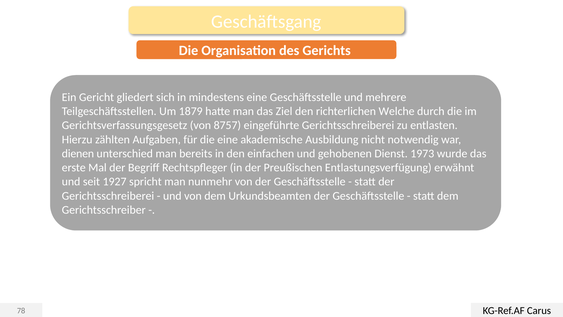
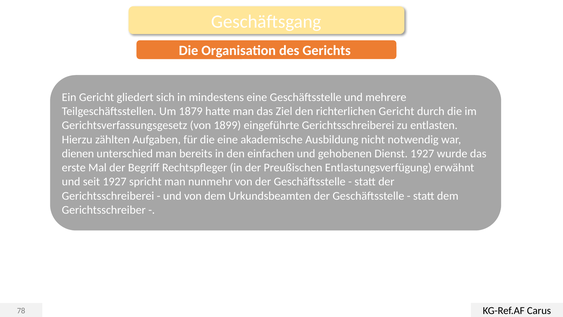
richterlichen Welche: Welche -> Gericht (397, 111)
8757: 8757 -> 1899 (227, 125)
Dienst 1973: 1973 -> 1927 (422, 153)
